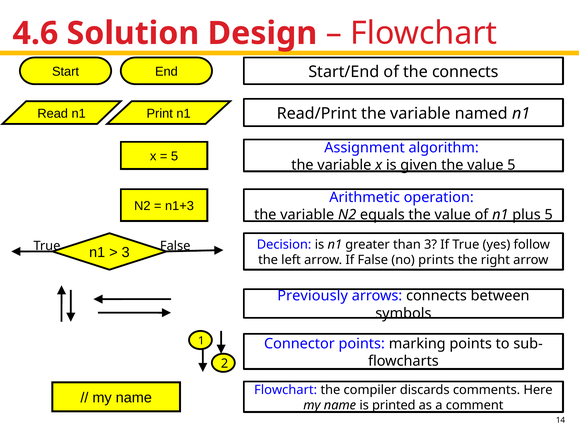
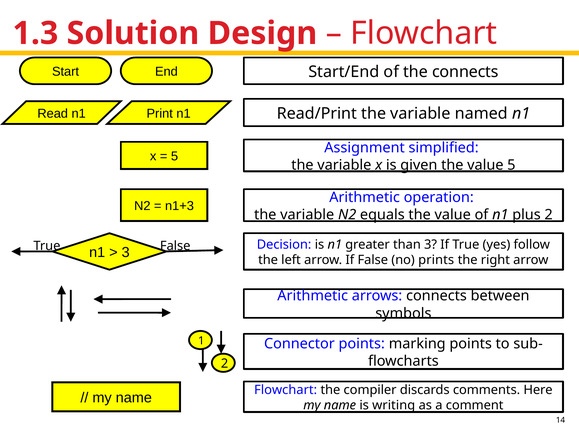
4.6: 4.6 -> 1.3 (35, 33)
algorithm: algorithm -> simplified (444, 148)
plus 5: 5 -> 2 (549, 215)
Previously: Previously -> Arithmetic (313, 296)
printed: printed -> writing (394, 406)
